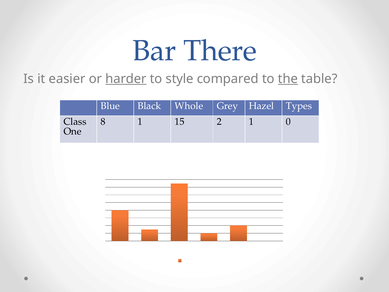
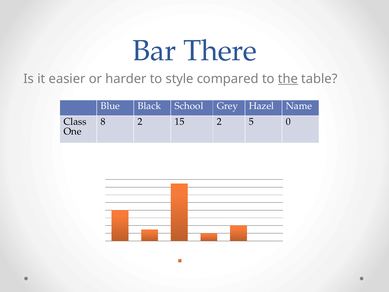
harder underline: present -> none (126, 79)
Whole: Whole -> School (189, 106)
Types: Types -> Name (299, 106)
8 1: 1 -> 2 (140, 122)
2 1: 1 -> 5 (251, 122)
